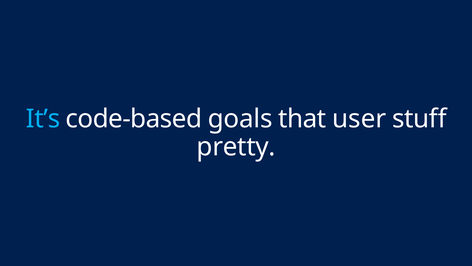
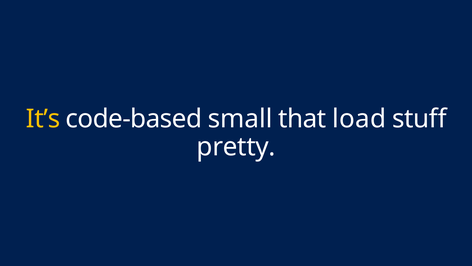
It’s colour: light blue -> yellow (43, 119)
goals: goals -> small (240, 119)
user: user -> load (359, 119)
